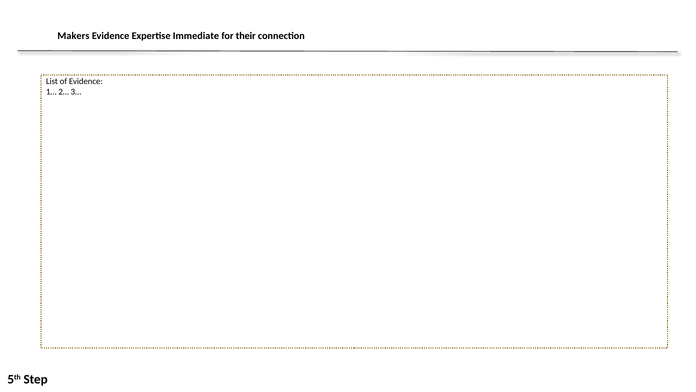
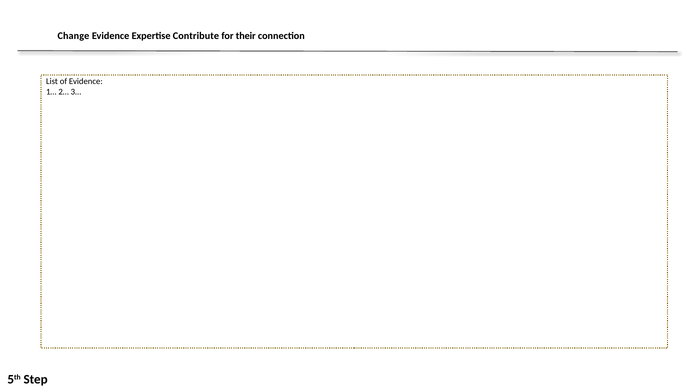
Makers: Makers -> Change (73, 36)
Immediate: Immediate -> Contribute (196, 36)
